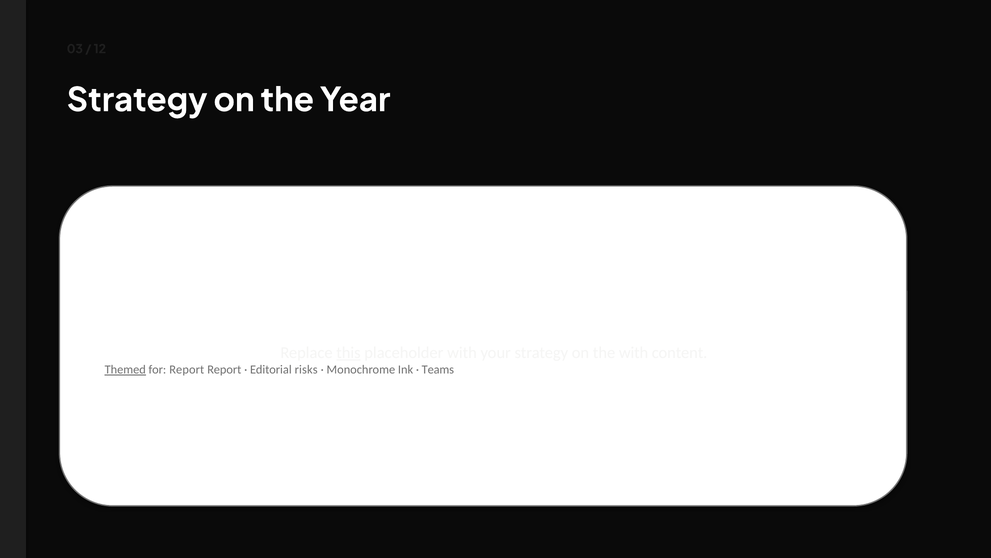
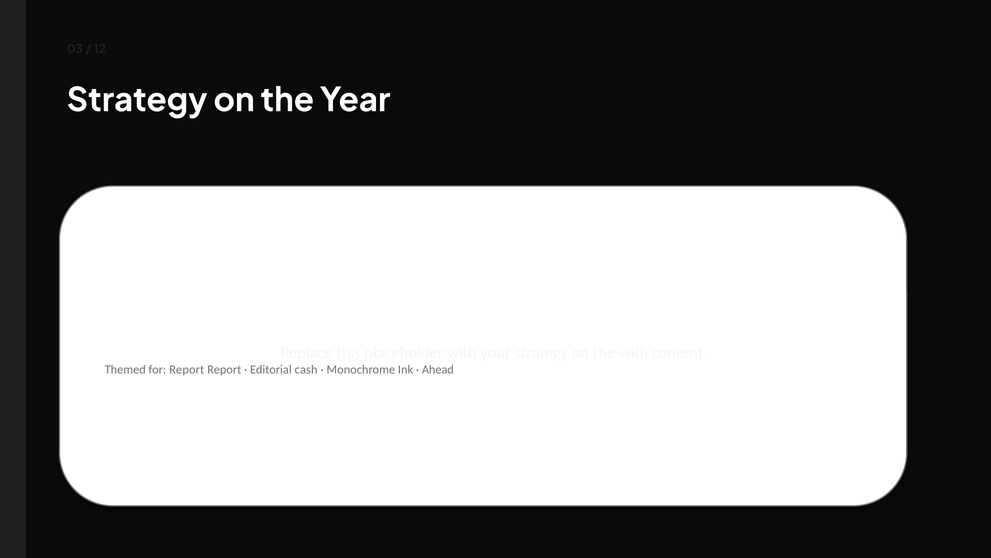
Themed underline: present -> none (125, 369)
risks: risks -> cash (306, 369)
Teams: Teams -> Ahead (438, 369)
